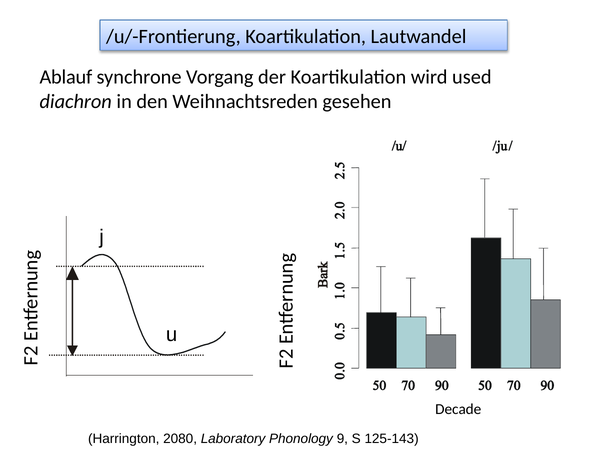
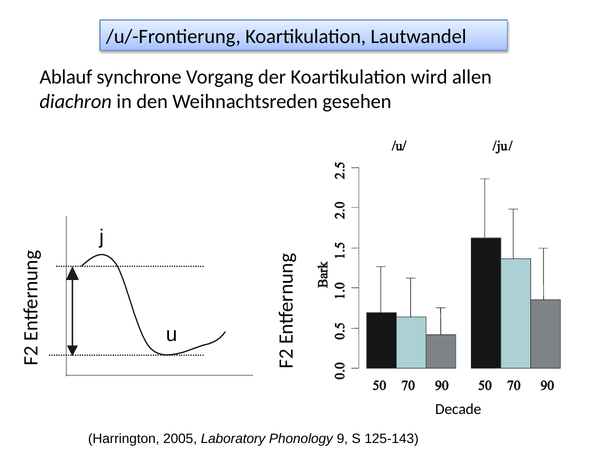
used: used -> allen (472, 77)
2080: 2080 -> 2005 (180, 439)
